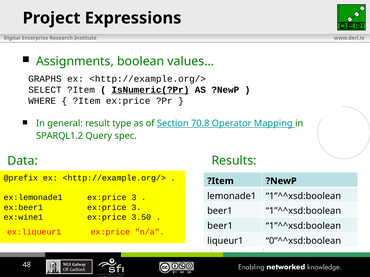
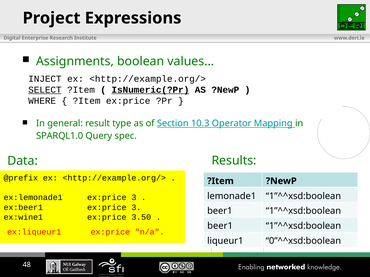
GRAPHS: GRAPHS -> INJECT (45, 79)
SELECT underline: none -> present (45, 90)
70.8: 70.8 -> 10.3 (200, 123)
SPARQL1.2: SPARQL1.2 -> SPARQL1.0 (60, 136)
